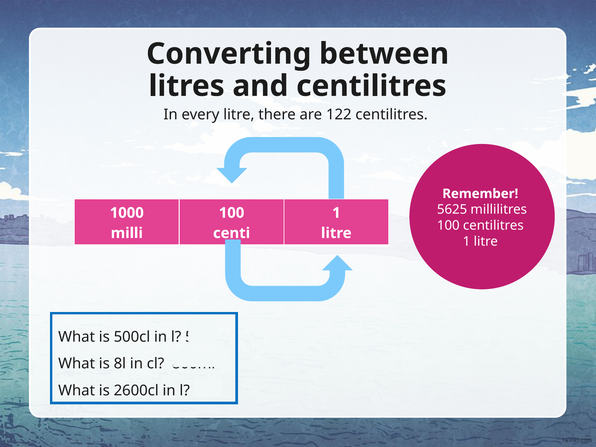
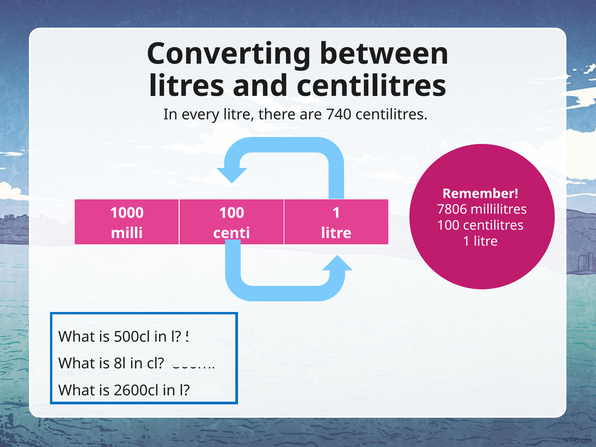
122: 122 -> 740 (339, 115)
5625: 5625 -> 7806 (452, 210)
